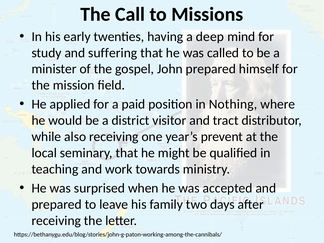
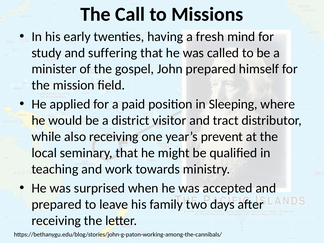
deep: deep -> fresh (210, 37)
Nothing: Nothing -> Sleeping (233, 104)
